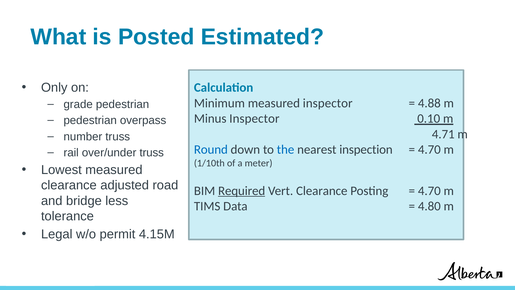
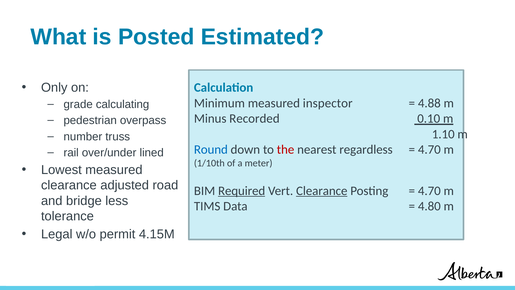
grade pedestrian: pedestrian -> calculating (123, 104)
Minus Inspector: Inspector -> Recorded (254, 118)
4.71: 4.71 -> 1.10 (443, 134)
the colour: blue -> red (286, 149)
inspection: inspection -> regardless (366, 149)
over/under truss: truss -> lined (152, 152)
Clearance underline: none -> present (322, 191)
